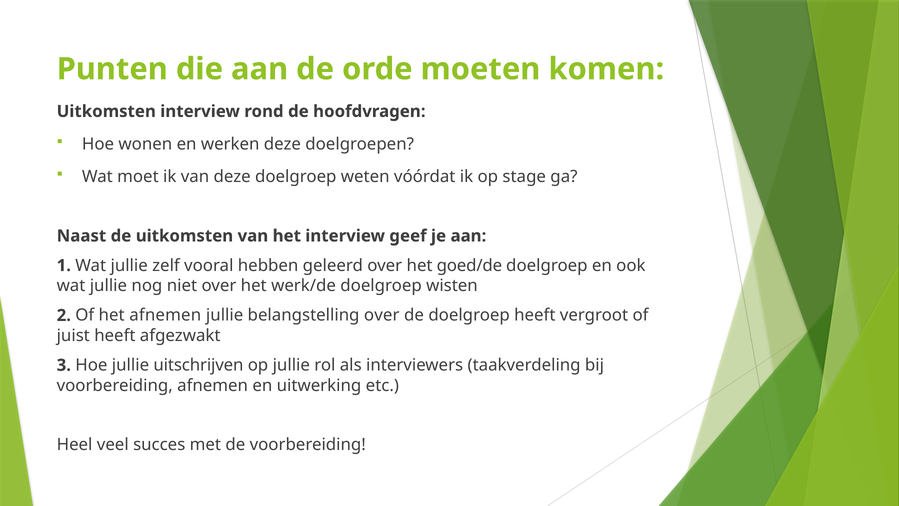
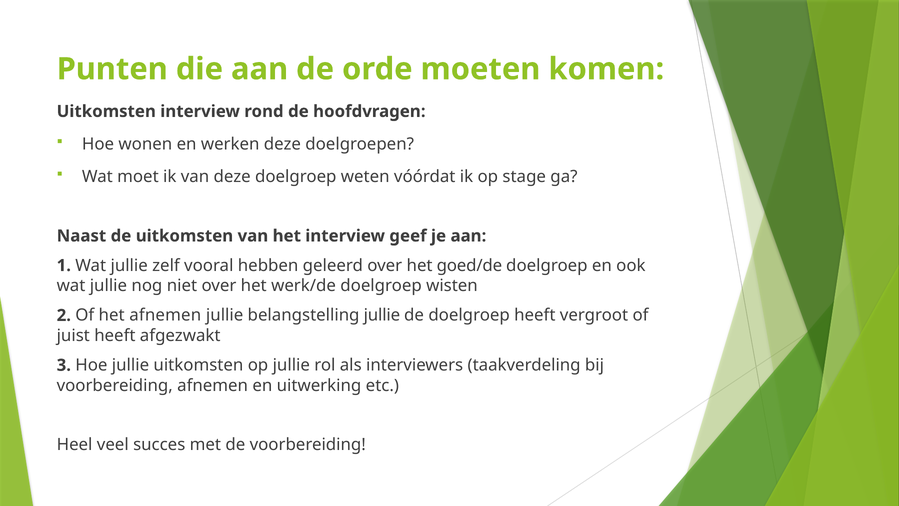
belangstelling over: over -> jullie (382, 315)
jullie uitschrijven: uitschrijven -> uitkomsten (198, 365)
